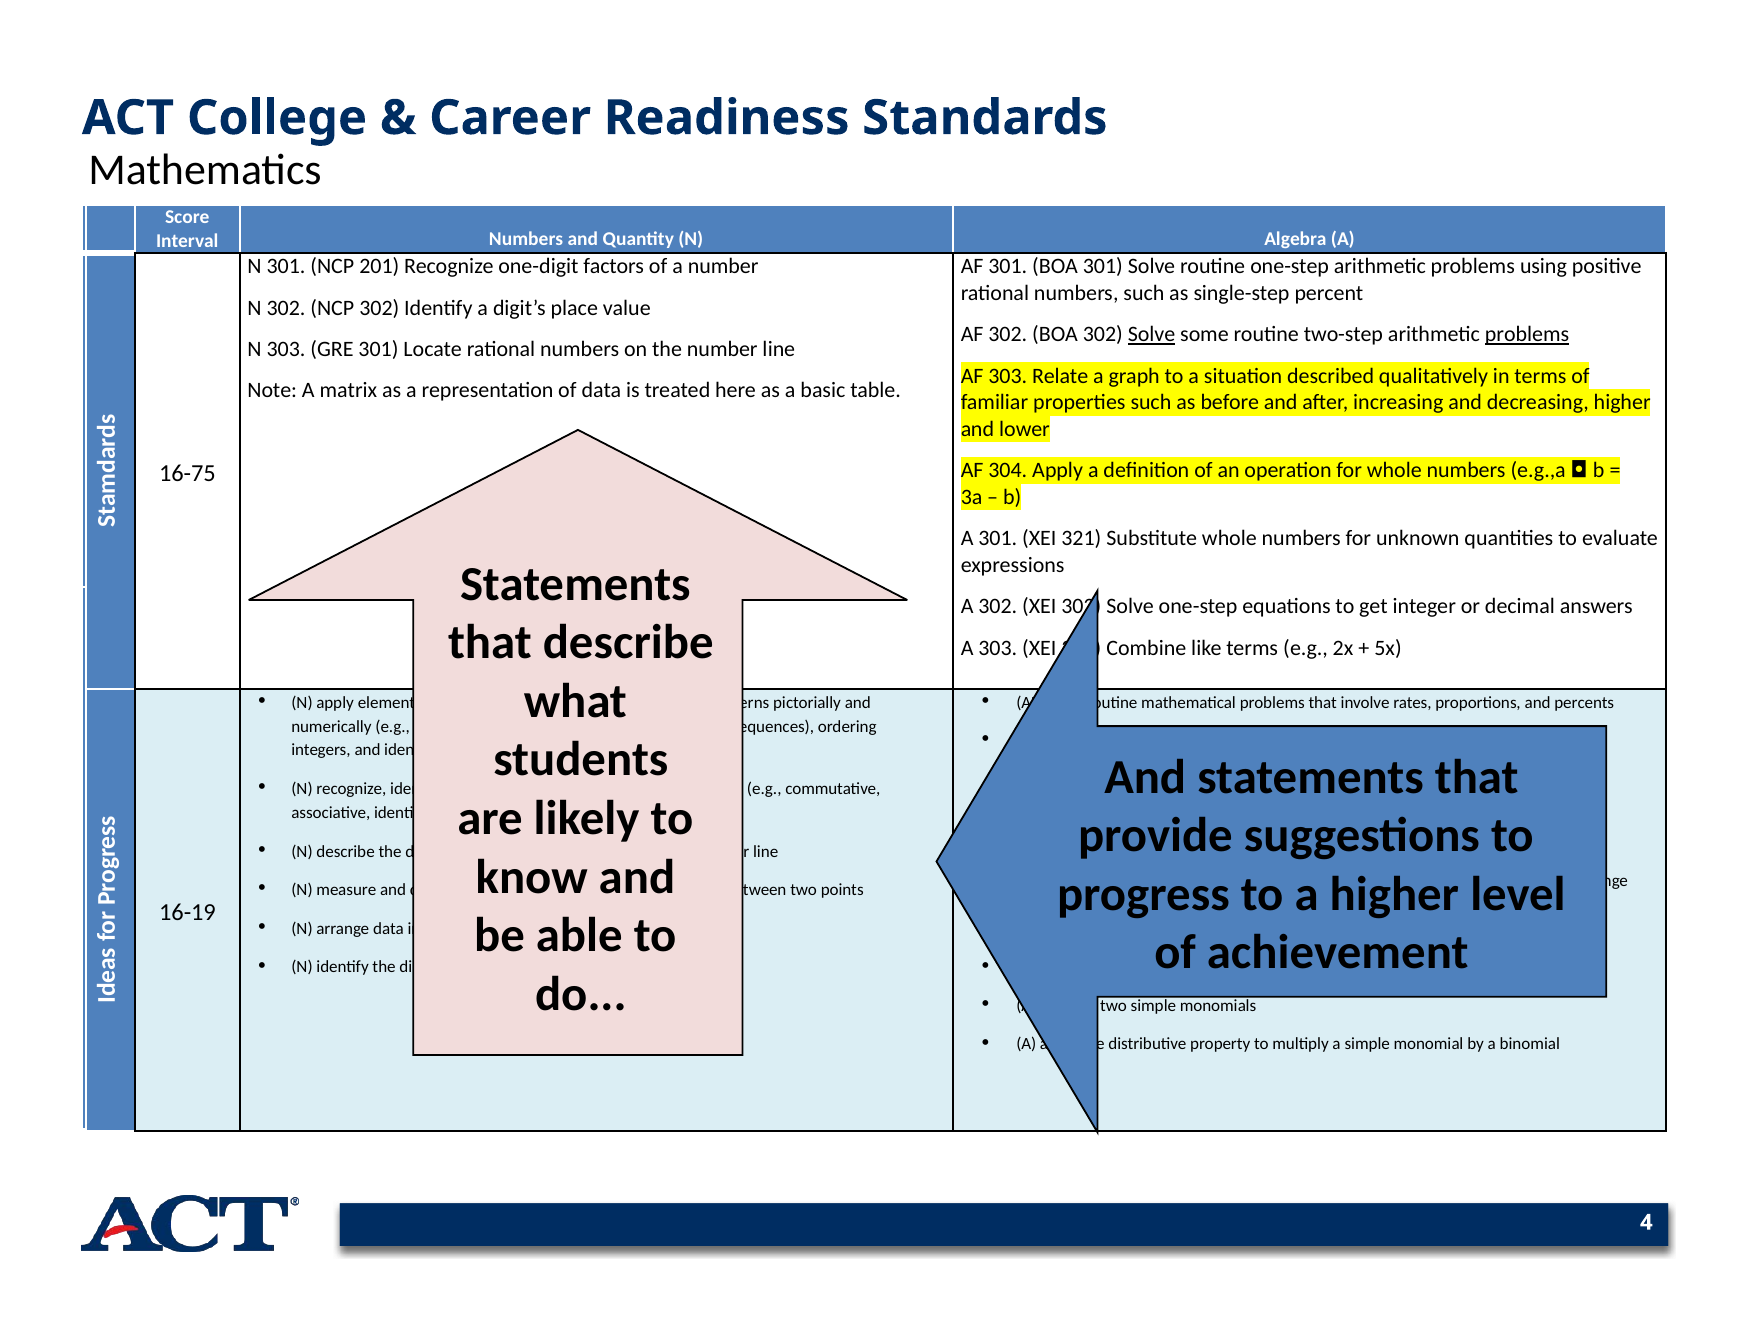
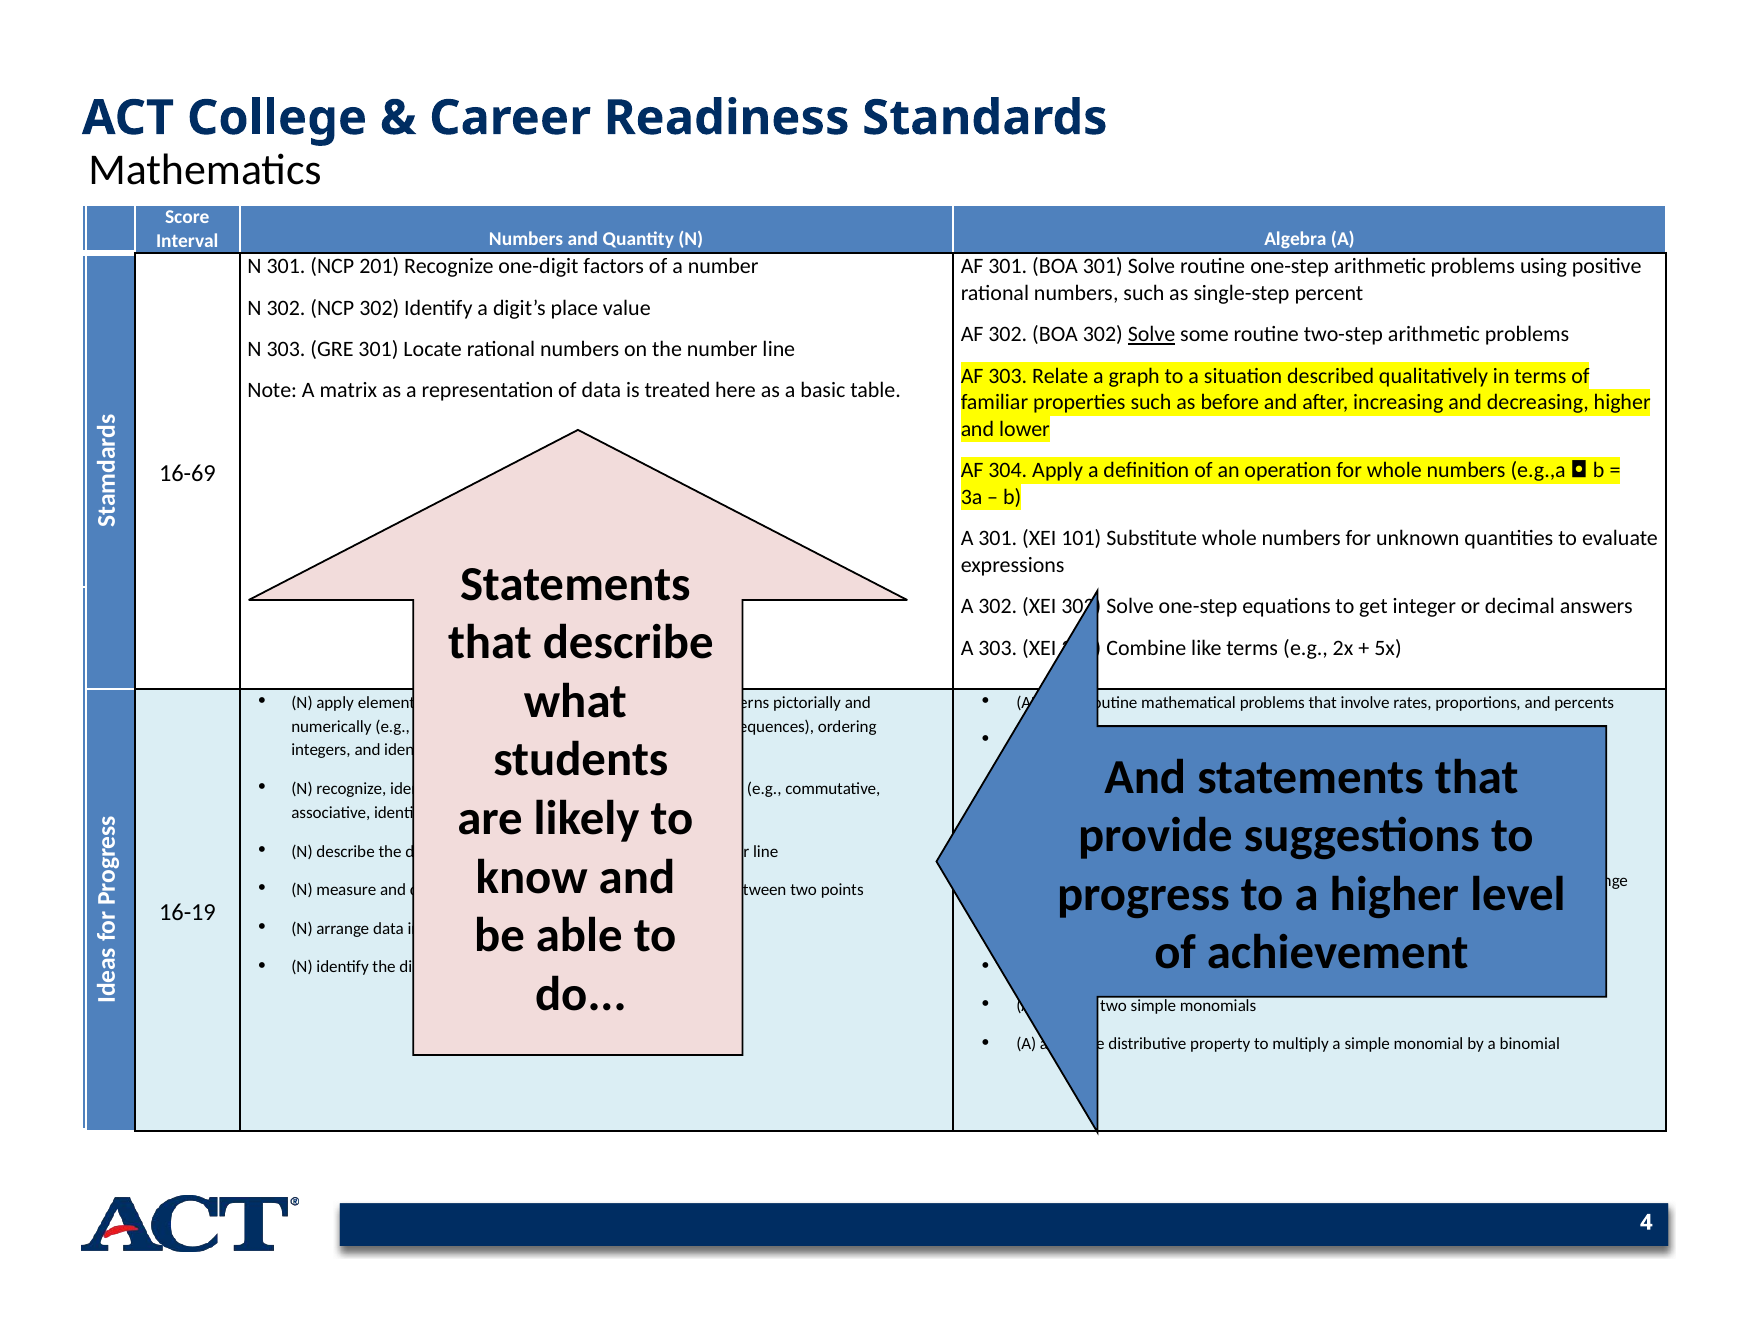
problems underline: present -> none (1527, 334)
16-75: 16-75 -> 16-69 (187, 473)
321: 321 -> 101 (1081, 539)
